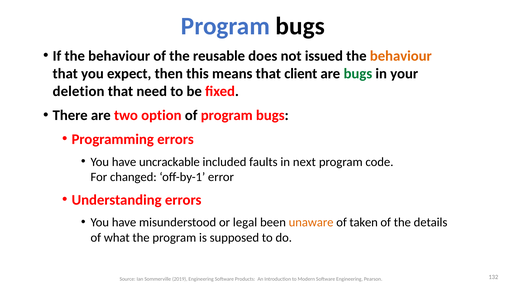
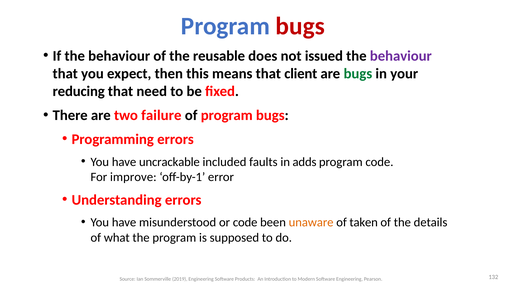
bugs colour: black -> red (300, 26)
behaviour colour: orange -> purple (401, 56)
deletion: deletion -> reducing (79, 91)
option: option -> failure (161, 115)
next: next -> adds (305, 162)
changed: changed -> improve (133, 177)
or legal: legal -> code (245, 222)
